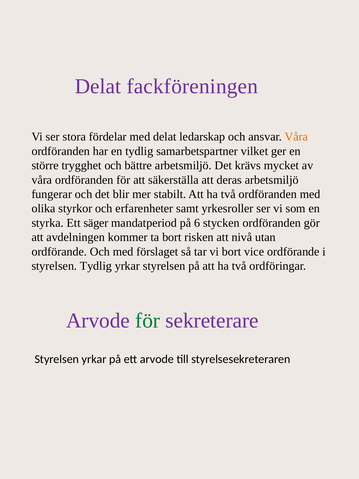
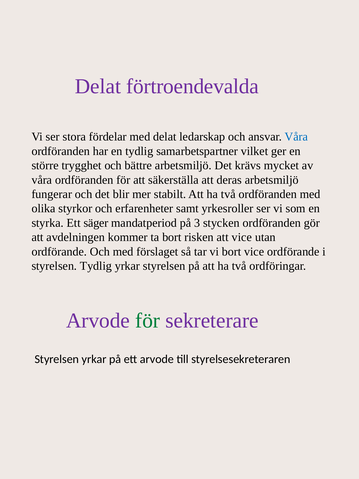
fackföreningen: fackföreningen -> förtroendevalda (192, 86)
Våra colour: orange -> blue (296, 137)
6: 6 -> 3 (197, 223)
att nivå: nivå -> vice (242, 237)
